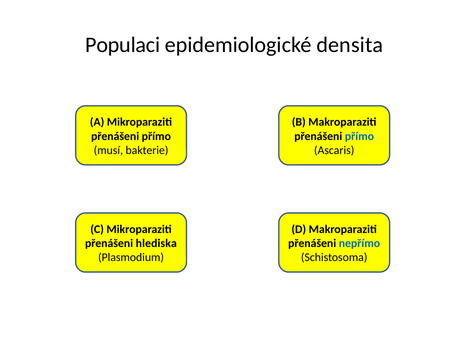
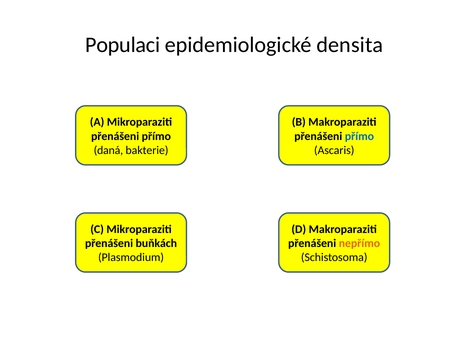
musí: musí -> daná (108, 150)
hlediska: hlediska -> buňkách (156, 243)
nepřímo colour: blue -> orange (359, 243)
